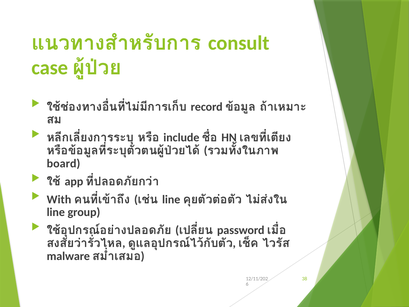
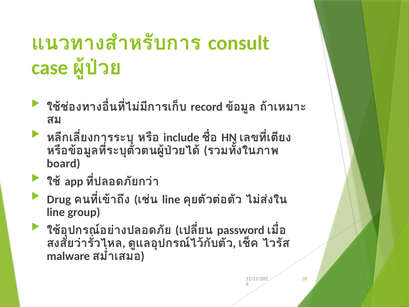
With: With -> Drug (59, 199)
